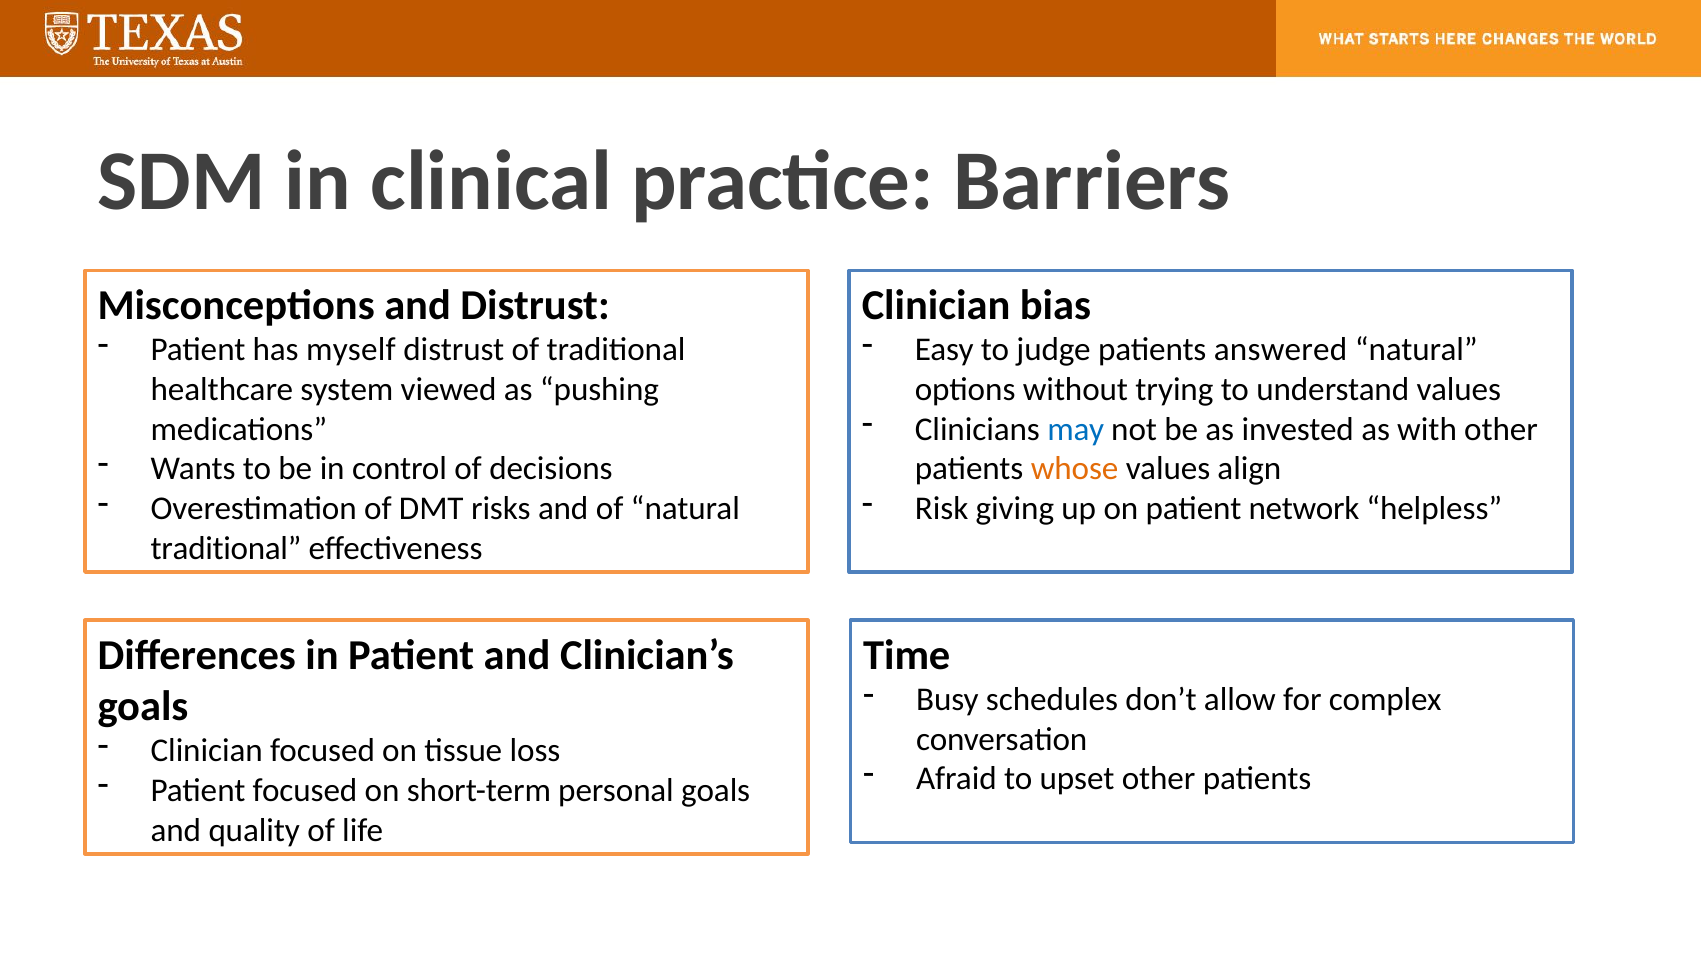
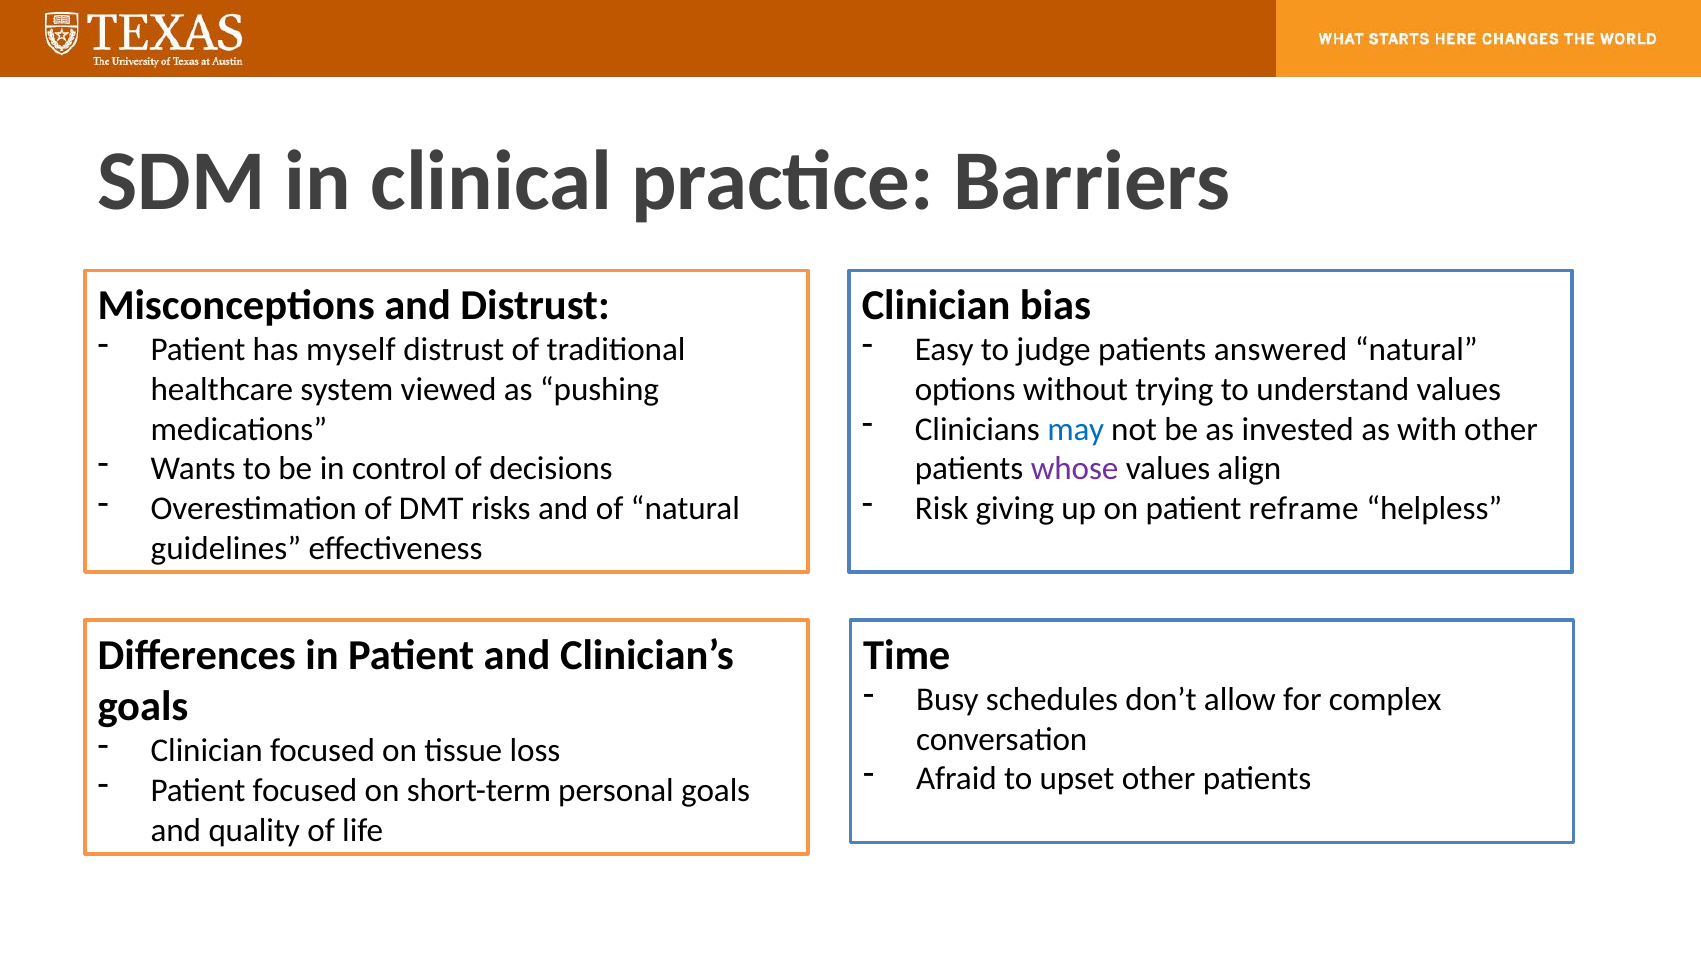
whose colour: orange -> purple (1075, 469)
network: network -> reframe (1304, 508)
traditional: traditional -> guidelines (226, 548)
